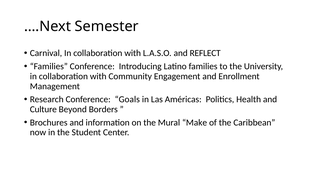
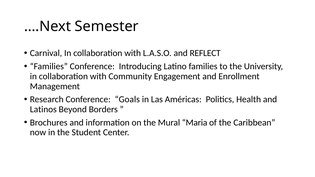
Culture: Culture -> Latinos (43, 109)
Make: Make -> Maria (195, 123)
